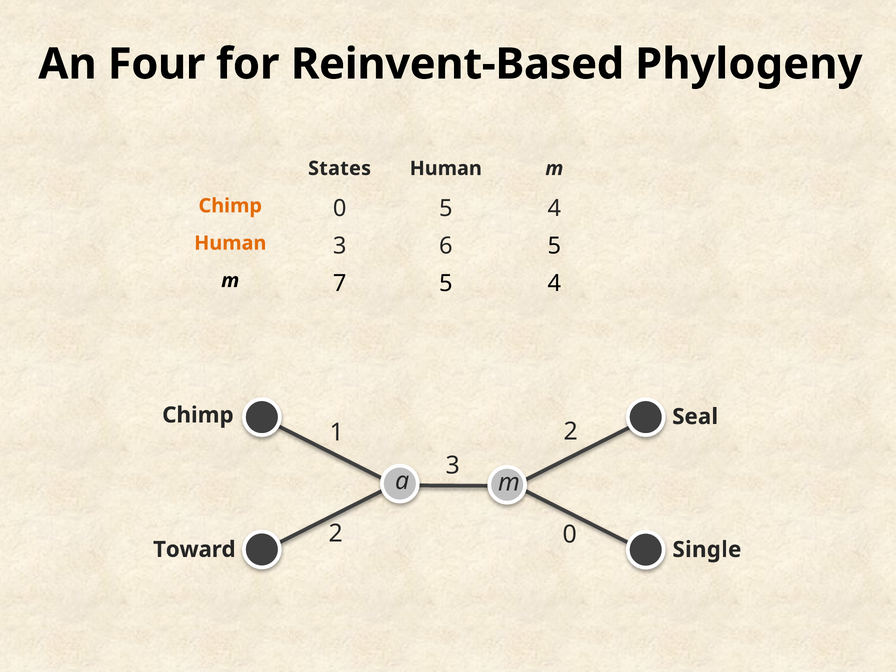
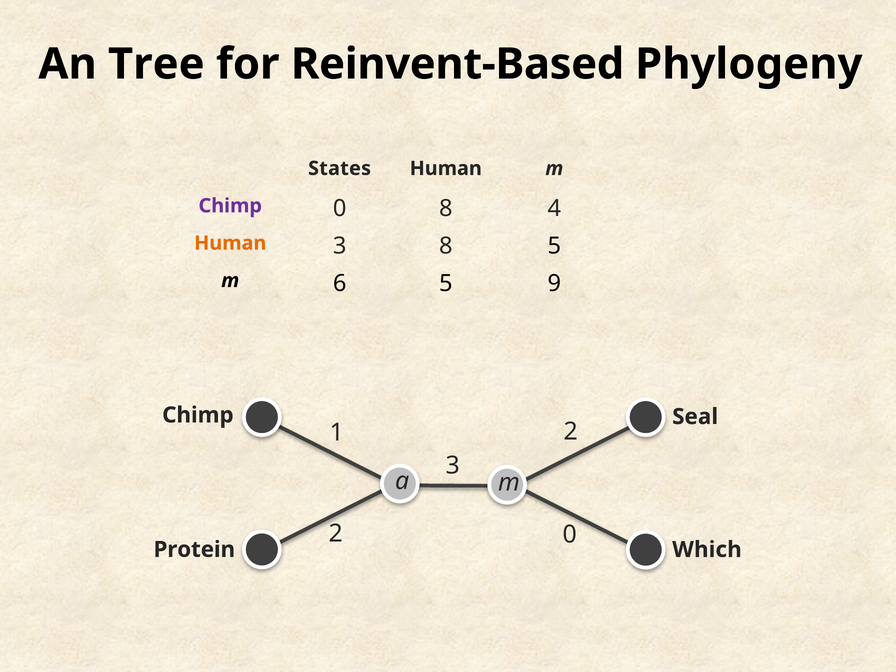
Four: Four -> Tree (156, 64)
Chimp colour: orange -> purple (230, 206)
0 5: 5 -> 8 (446, 209)
3 6: 6 -> 8 (446, 246)
7: 7 -> 6 (340, 283)
4: 4 -> 9 (554, 283)
Toward: Toward -> Protein (194, 550)
Single: Single -> Which (707, 550)
